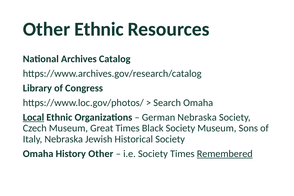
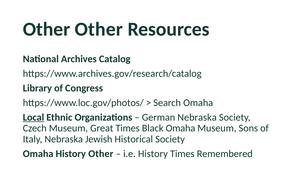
Other Ethnic: Ethnic -> Other (99, 29)
Black Society: Society -> Omaha (180, 128)
i.e Society: Society -> History (153, 154)
Remembered underline: present -> none (225, 154)
